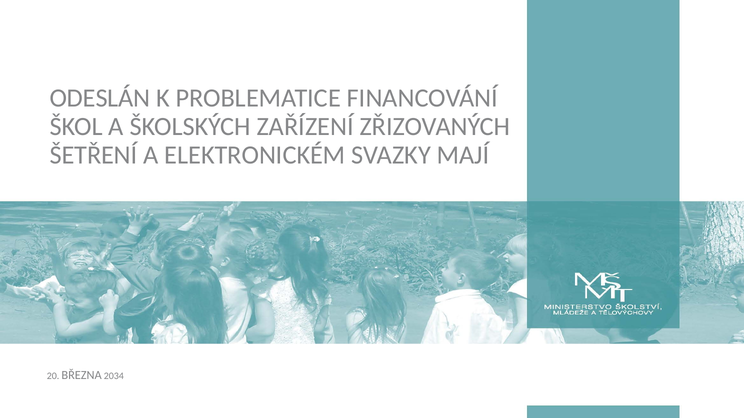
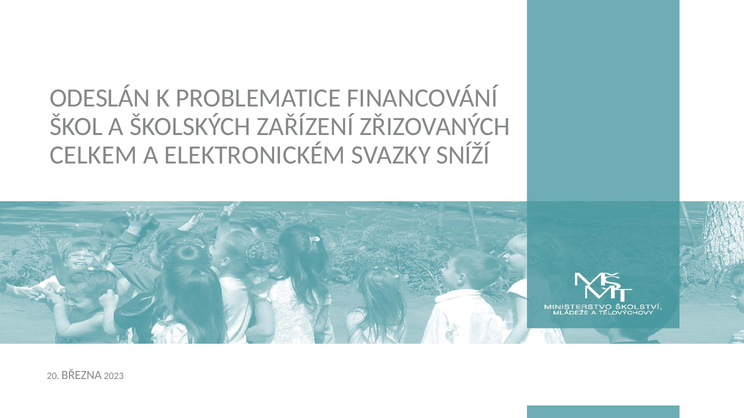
ŠETŘENÍ: ŠETŘENÍ -> CELKEM (93, 155)
MAJÍ: MAJÍ -> SNÍŽÍ (463, 155)
2034: 2034 -> 2023 (114, 377)
